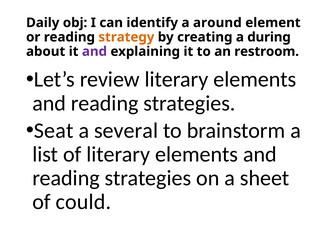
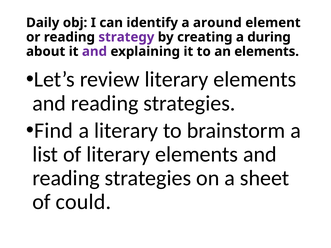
strategy colour: orange -> purple (126, 37)
an restroom: restroom -> elements (267, 52)
Seat: Seat -> Find (54, 131)
a several: several -> literary (126, 131)
